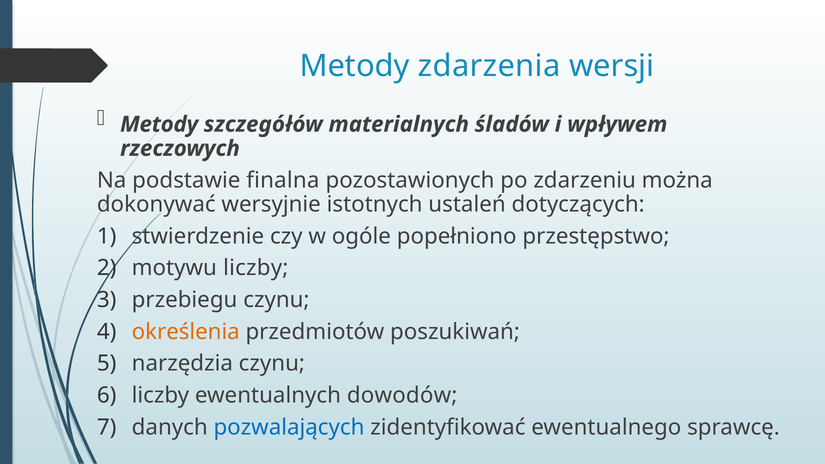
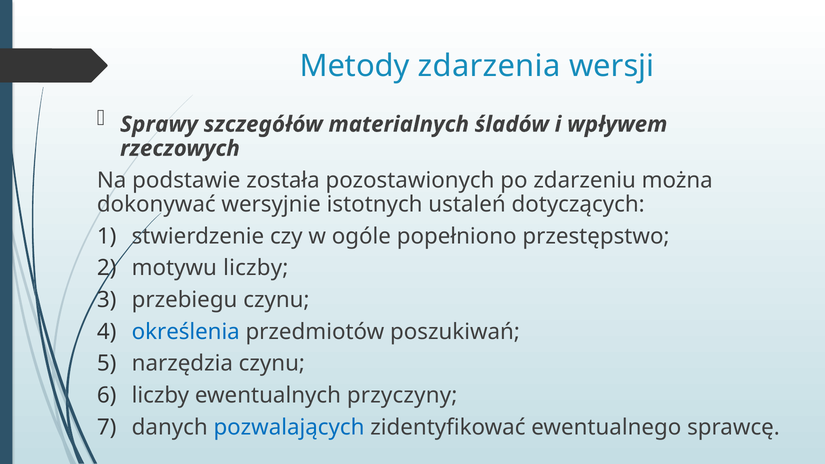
Metody: Metody -> Sprawy (159, 124)
finalna: finalna -> została (283, 180)
określenia colour: orange -> blue (186, 332)
dowodów: dowodów -> przyczyny (402, 395)
